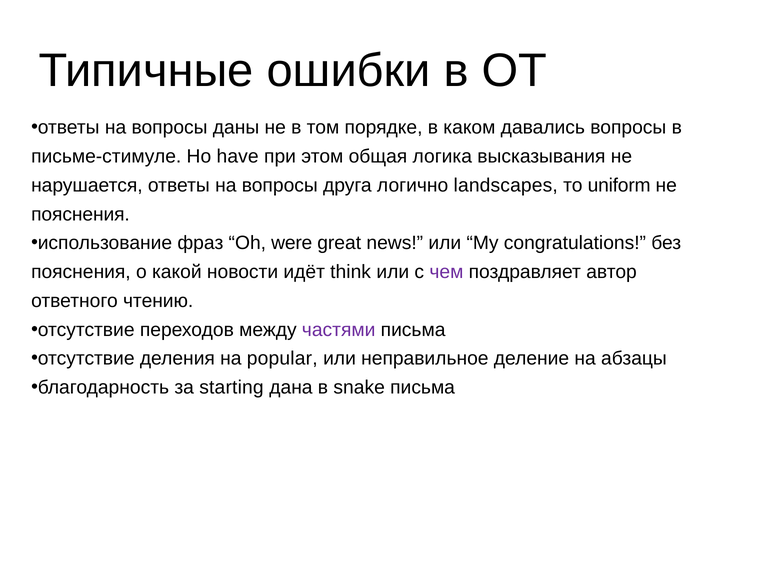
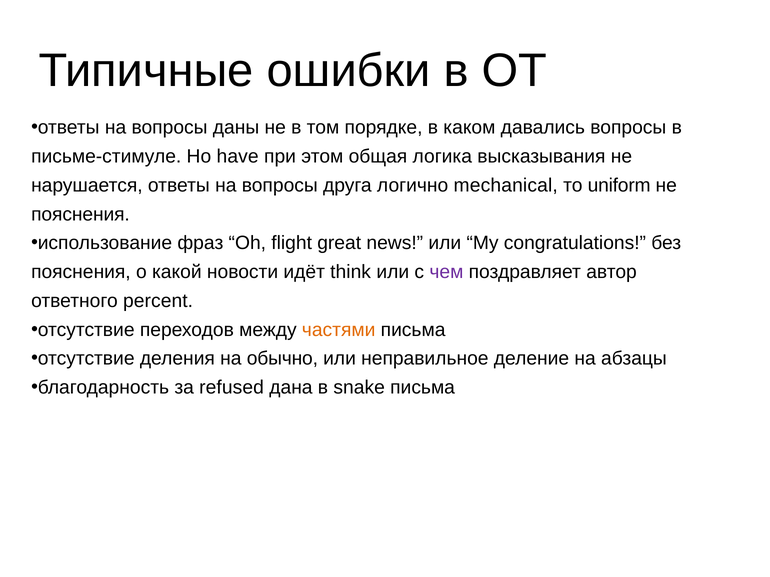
landscapes: landscapes -> mechanical (506, 186)
were: were -> flight (292, 243)
чтению: чтению -> percent (158, 301)
частями colour: purple -> orange (339, 330)
popular: popular -> обычно (282, 359)
starting: starting -> refused (232, 388)
